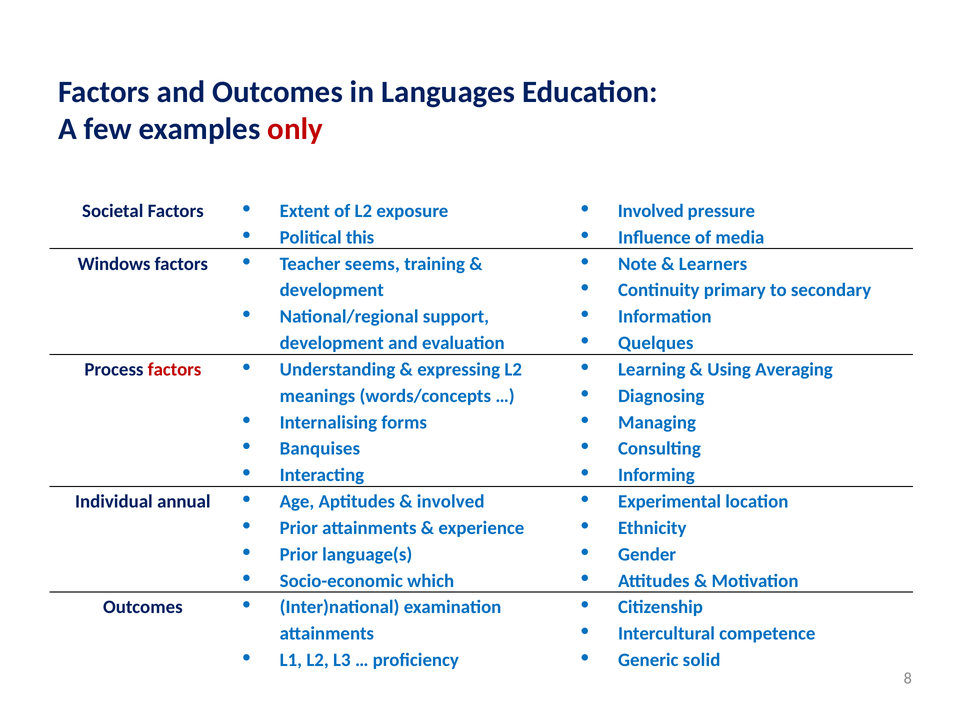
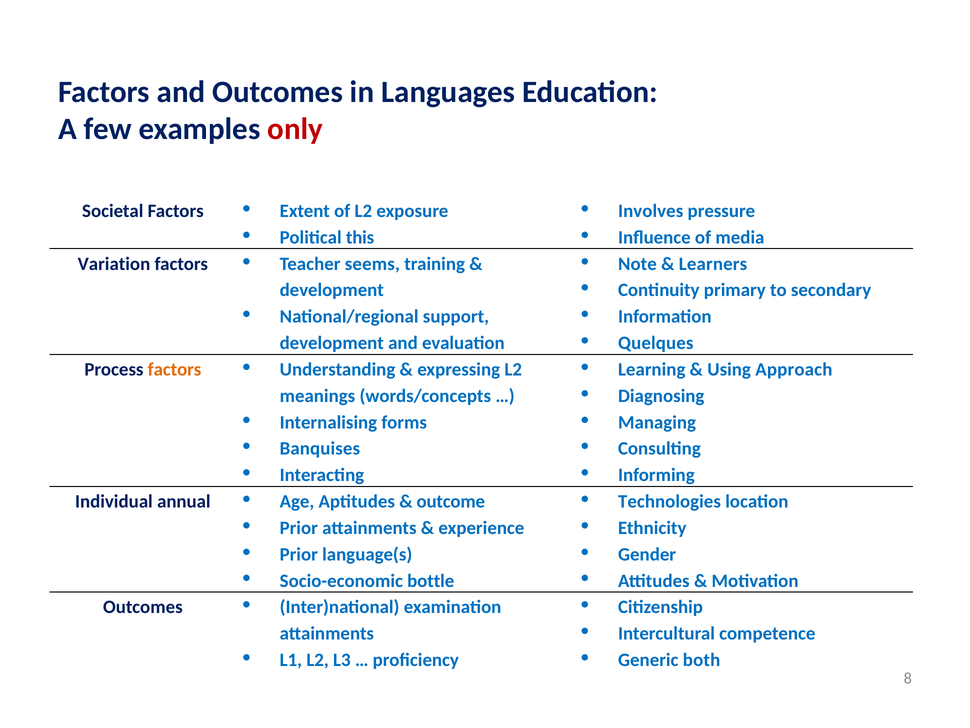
Involved: Involved -> Involves (651, 211)
Windows: Windows -> Variation (114, 264)
Averaging: Averaging -> Approach (794, 369)
factors colour: red -> orange (175, 369)
Experimental: Experimental -> Technologies (669, 501)
involved: involved -> outcome (451, 501)
which: which -> bottle (431, 580)
solid: solid -> both (702, 660)
